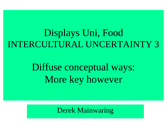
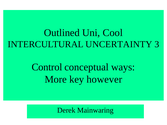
Displays: Displays -> Outlined (62, 33)
Food: Food -> Cool (113, 33)
Diffuse: Diffuse -> Control (47, 67)
